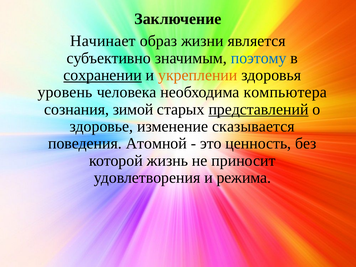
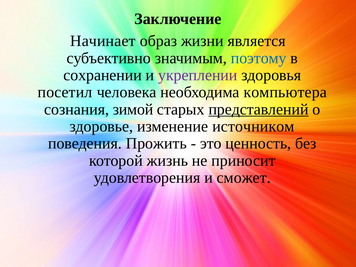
сохранении underline: present -> none (103, 75)
укреплении colour: orange -> purple (198, 75)
уровень: уровень -> посетил (65, 92)
сказывается: сказывается -> источником (253, 126)
Атомной: Атомной -> Прожить (156, 144)
режима: режима -> сможет (244, 178)
